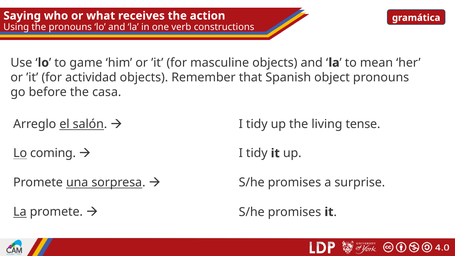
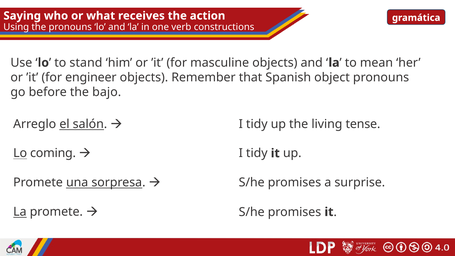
game: game -> stand (86, 63)
actividad: actividad -> engineer (91, 77)
casa: casa -> bajo (107, 92)
